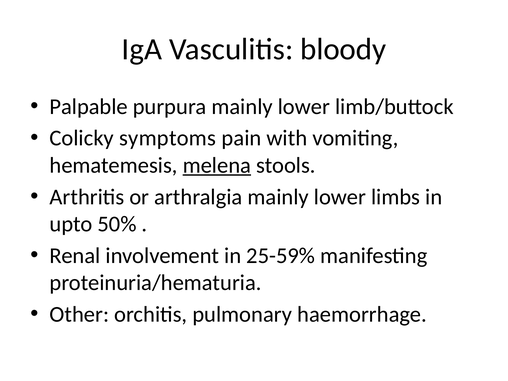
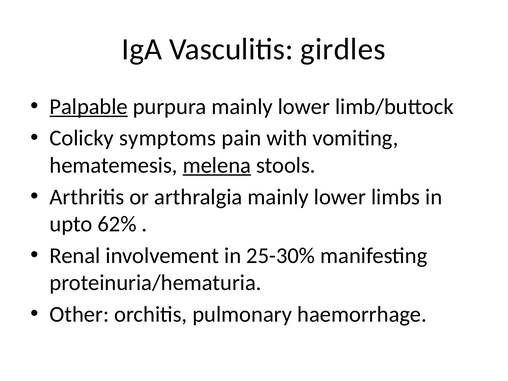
bloody: bloody -> girdles (343, 49)
Palpable underline: none -> present (89, 107)
50%: 50% -> 62% (117, 224)
25-59%: 25-59% -> 25-30% (281, 256)
